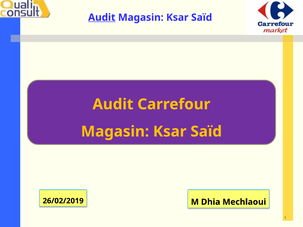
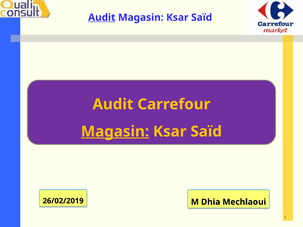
Magasin underline: none -> present (115, 132)
